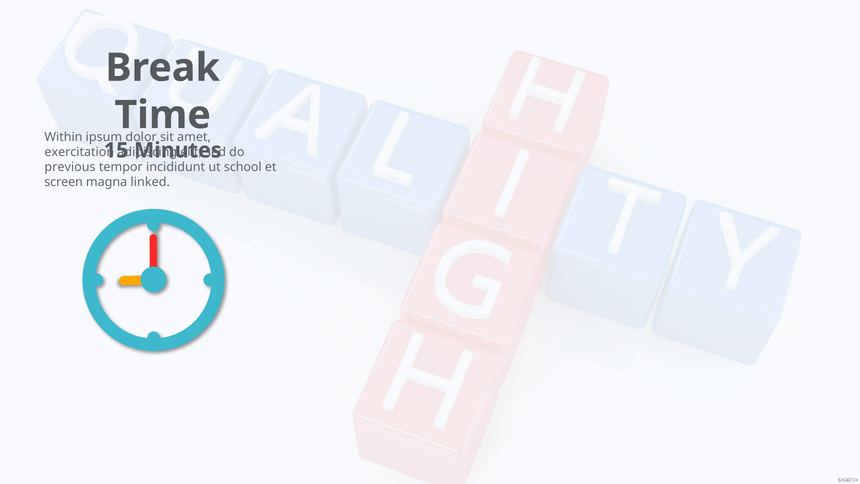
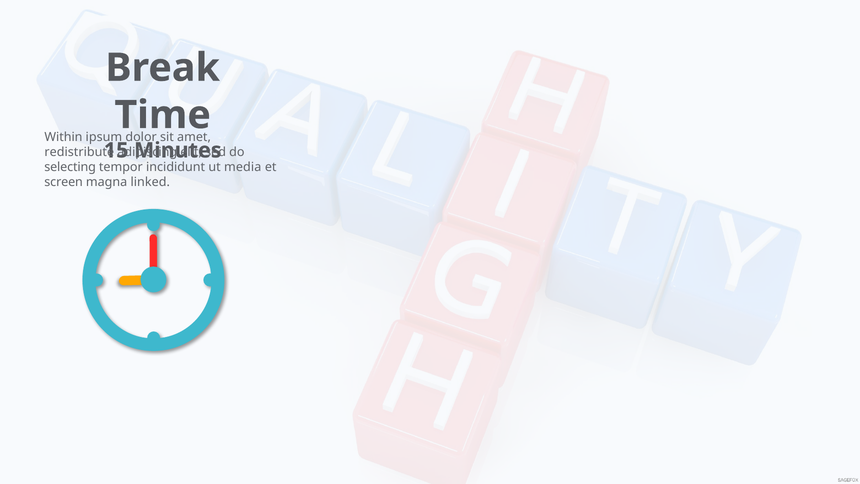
exercitation: exercitation -> redistribute (79, 152)
previous: previous -> selecting (70, 167)
school: school -> media (243, 167)
